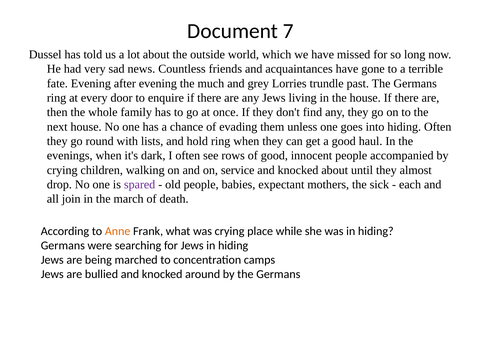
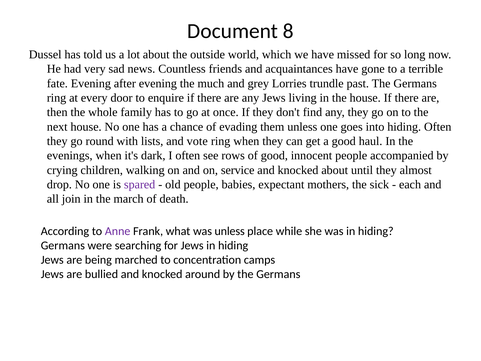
7: 7 -> 8 (288, 31)
hold: hold -> vote (197, 141)
Anne colour: orange -> purple (118, 231)
was crying: crying -> unless (230, 231)
